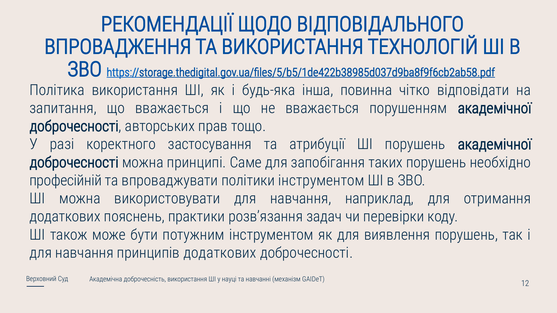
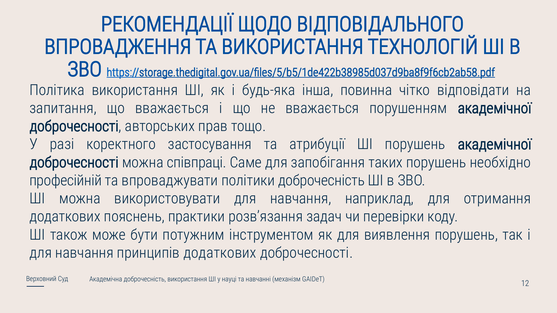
принципі: принципі -> співпраці (197, 163)
політики інструментом: інструментом -> доброчесність (321, 181)
